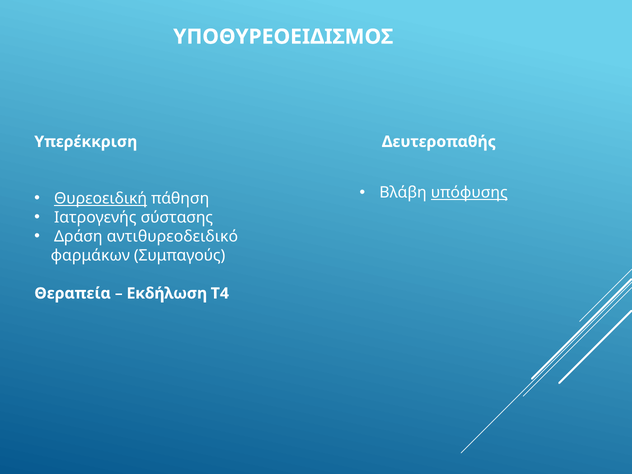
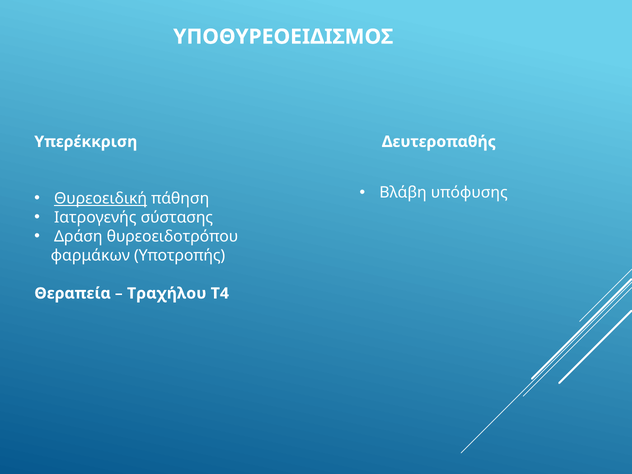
υπόφυσης underline: present -> none (469, 193)
αντιθυρεοδειδικό: αντιθυρεοδειδικό -> θυρεοειδοτρόπου (173, 237)
Συμπαγούς: Συμπαγούς -> Υποτροπής (180, 255)
Εκδήλωση: Εκδήλωση -> Τραχήλου (167, 293)
